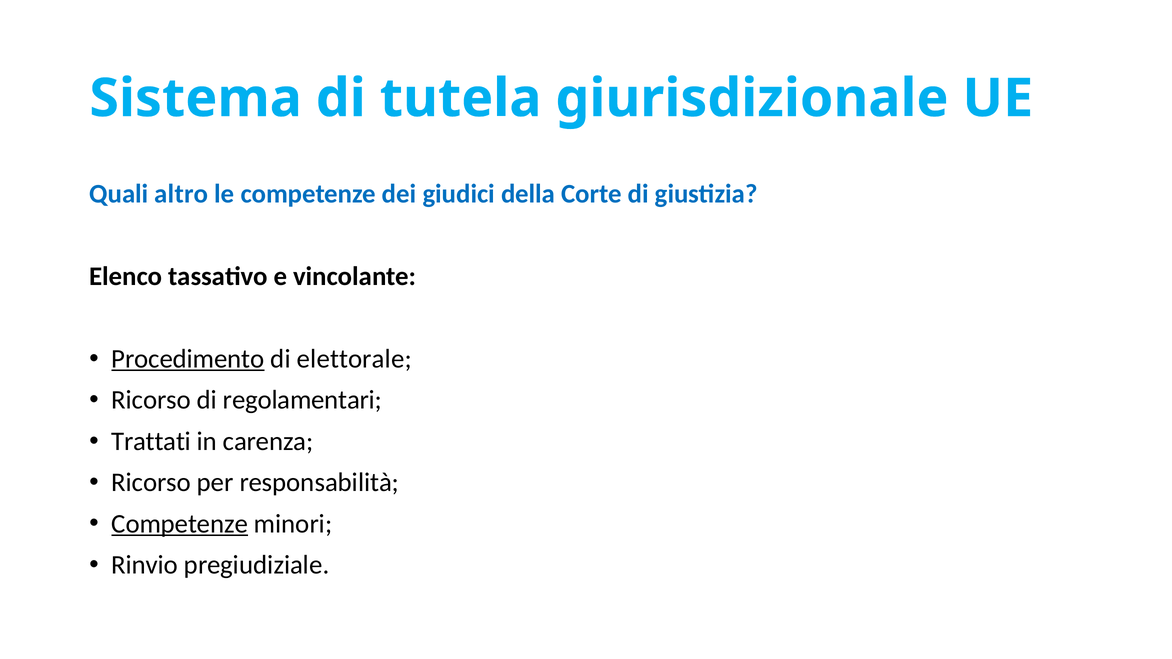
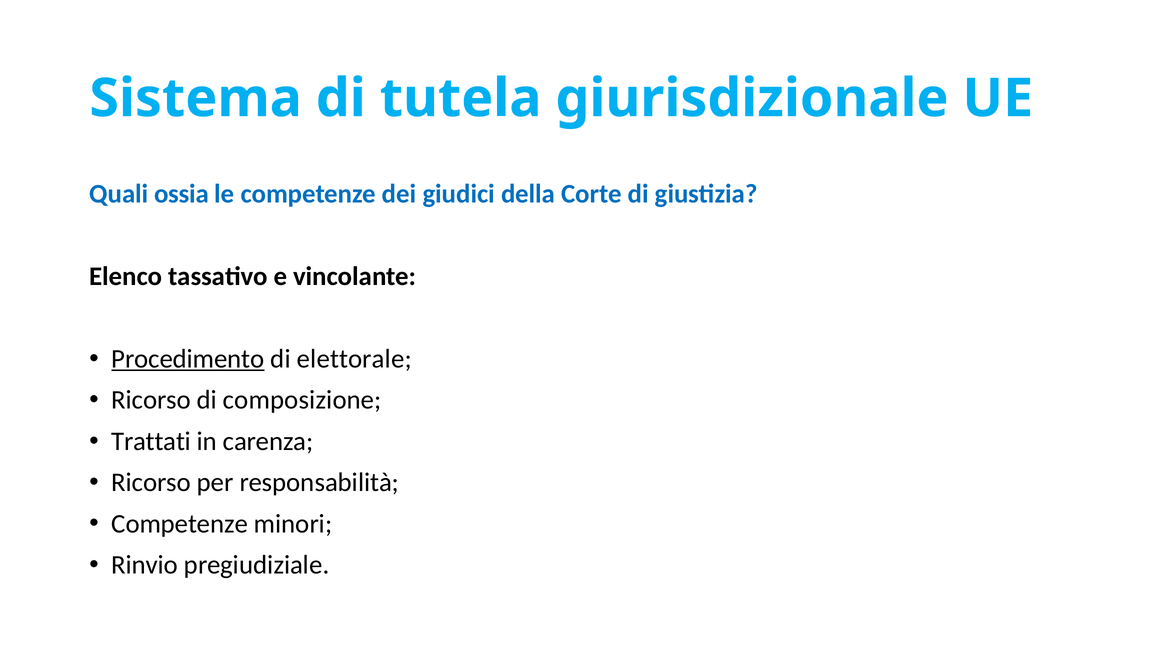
altro: altro -> ossia (182, 194)
regolamentari: regolamentari -> composizione (302, 400)
Competenze underline: present -> none (180, 524)
